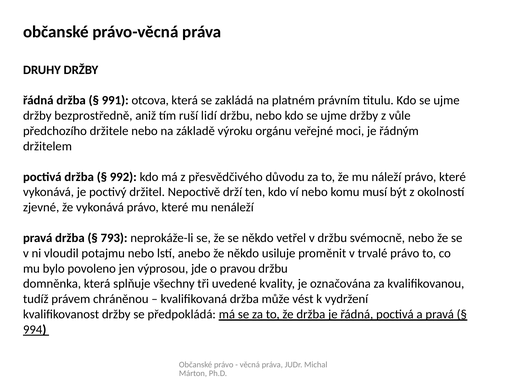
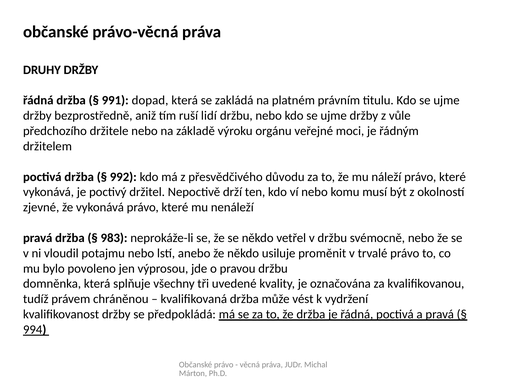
otcova: otcova -> dopad (150, 100)
793: 793 -> 983 (114, 238)
